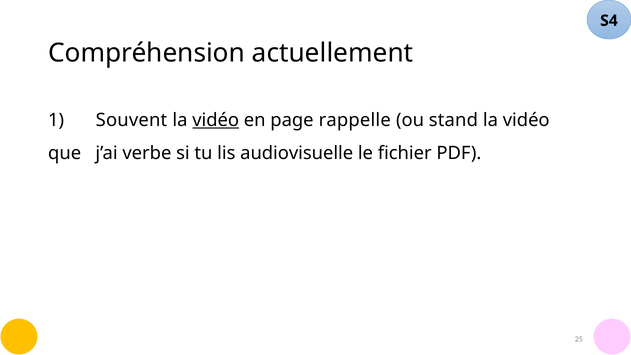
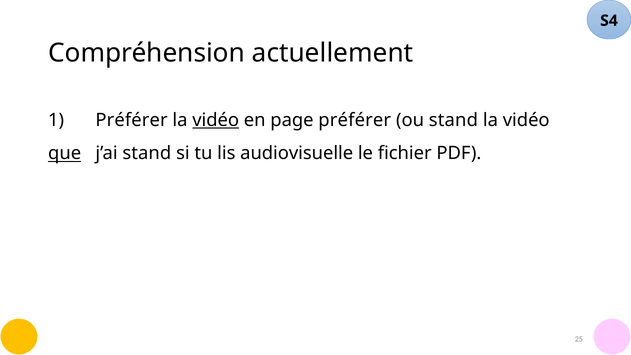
1 Souvent: Souvent -> Préférer (132, 120)
page rappelle: rappelle -> préférer (355, 120)
que underline: none -> present (65, 153)
j’ai verbe: verbe -> stand (147, 153)
